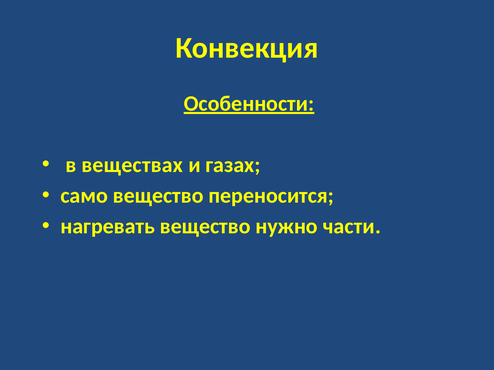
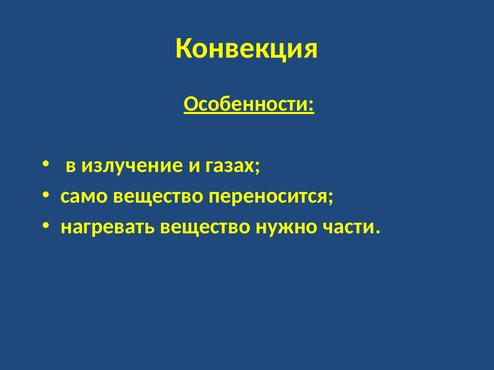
веществах: веществах -> излучение (132, 165)
